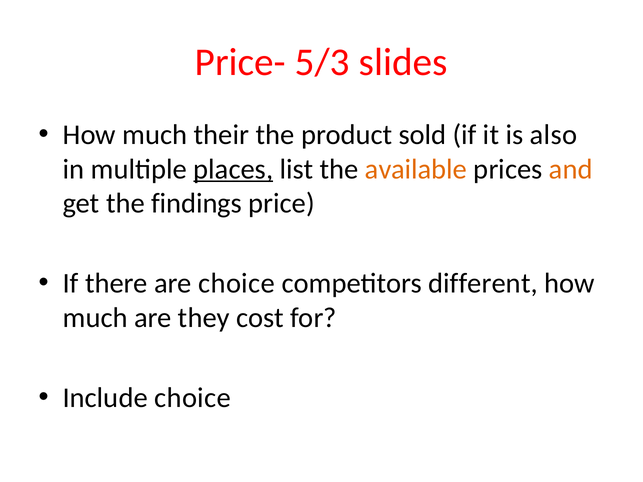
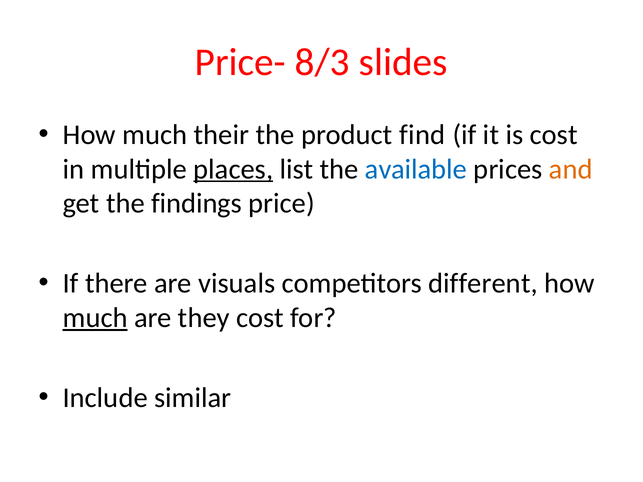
5/3: 5/3 -> 8/3 (322, 62)
sold: sold -> find (422, 135)
is also: also -> cost (554, 135)
available colour: orange -> blue (416, 169)
are choice: choice -> visuals (237, 284)
much underline: none -> present (95, 318)
Include choice: choice -> similar (193, 398)
